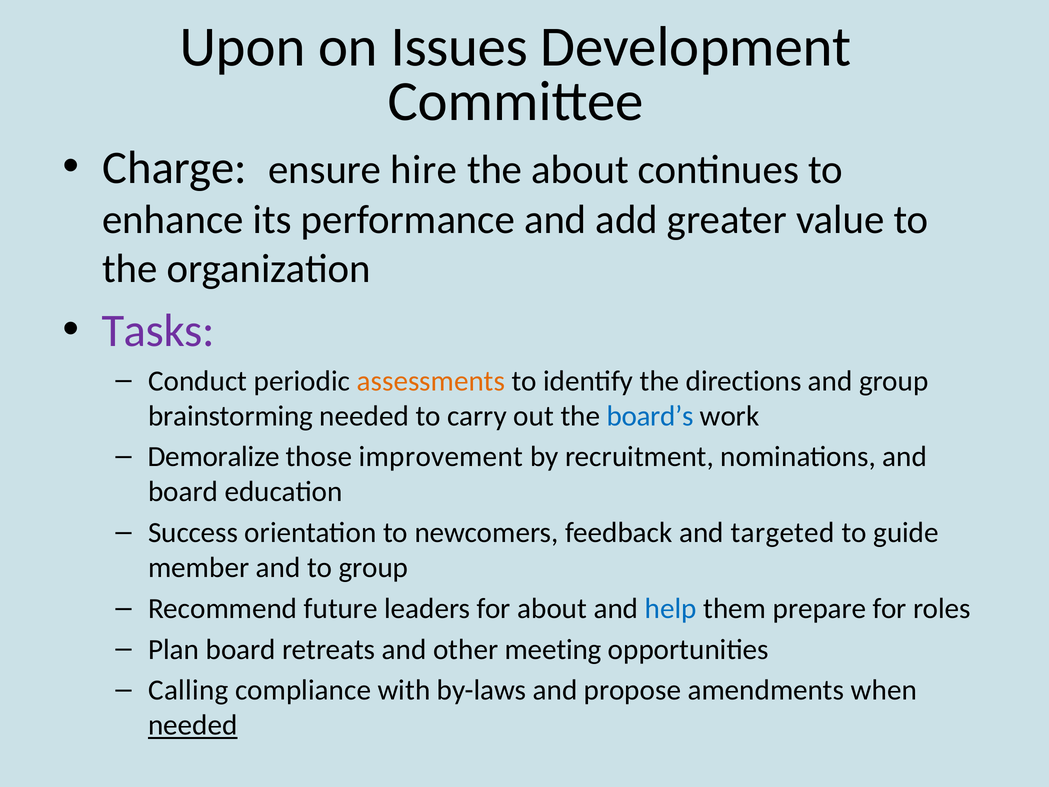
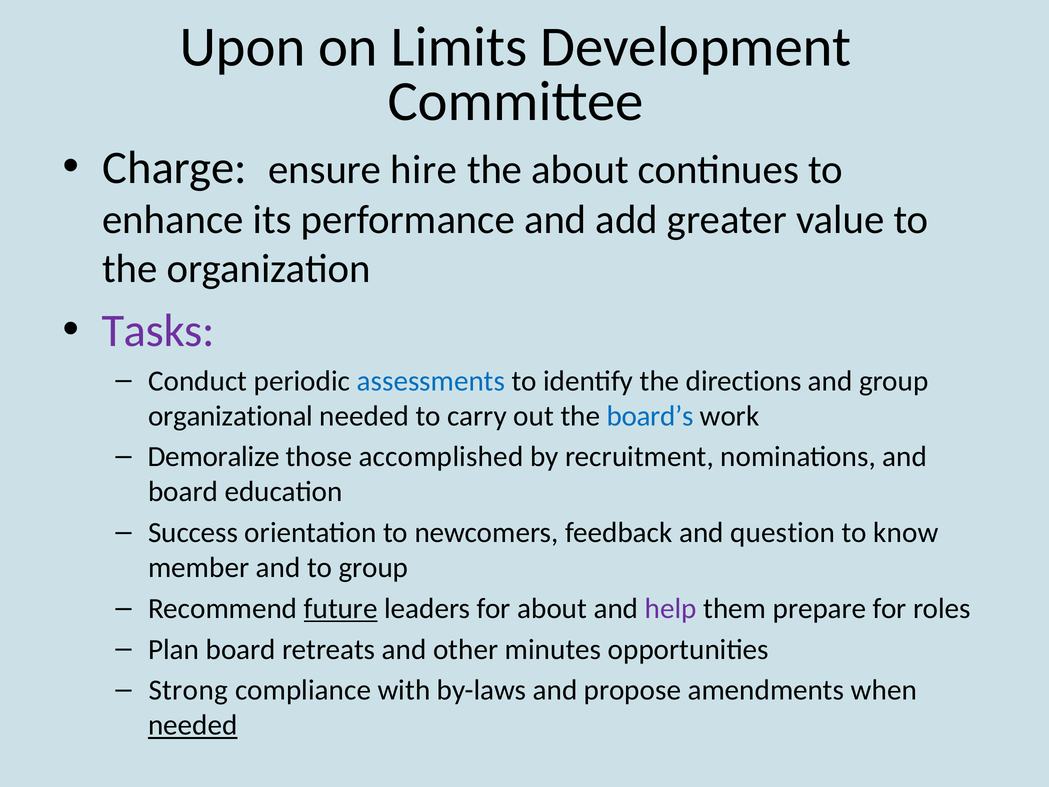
Issues: Issues -> Limits (459, 47)
assessments colour: orange -> blue (431, 381)
brainstorming: brainstorming -> organizational (231, 416)
improvement: improvement -> accomplished (441, 457)
targeted: targeted -> question (783, 533)
guide: guide -> know (906, 533)
future underline: none -> present (341, 608)
help colour: blue -> purple (671, 608)
meeting: meeting -> minutes (553, 649)
Calling: Calling -> Strong (188, 690)
